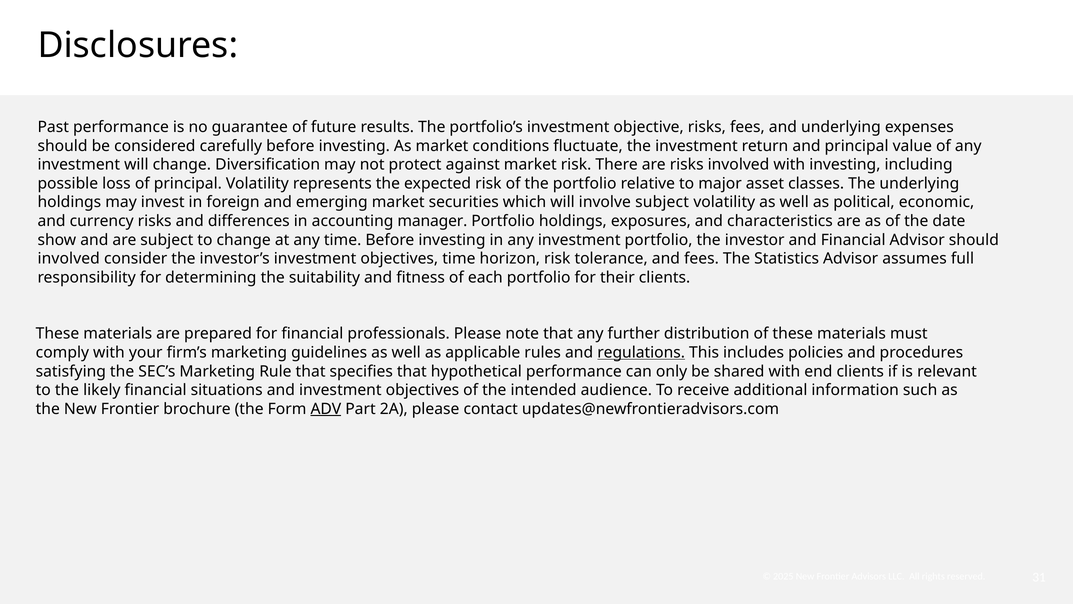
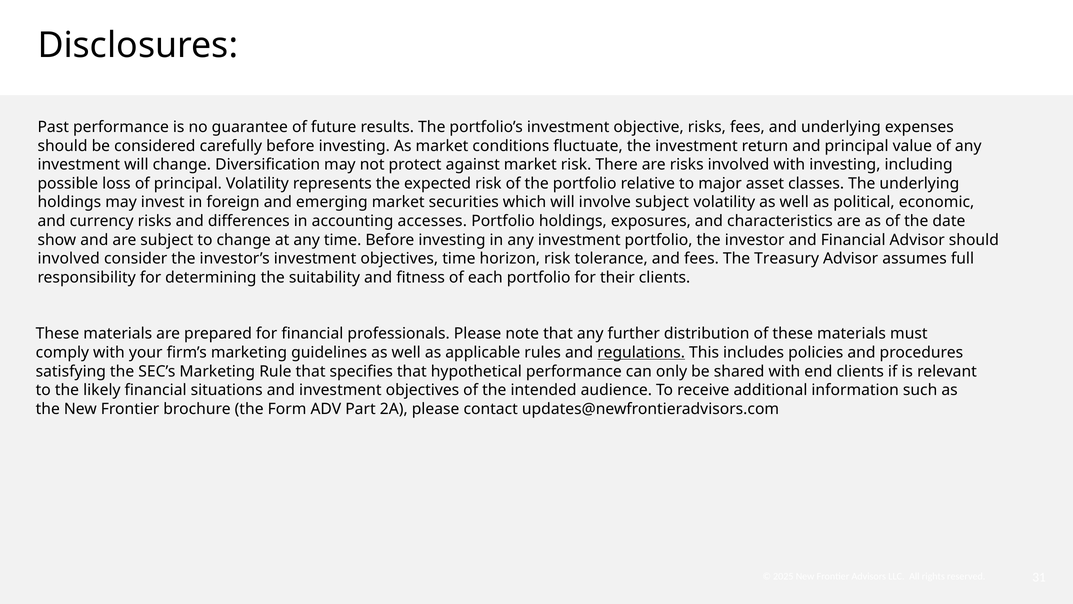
manager: manager -> accesses (432, 221)
Statistics: Statistics -> Treasury (787, 258)
ADV underline: present -> none (326, 409)
